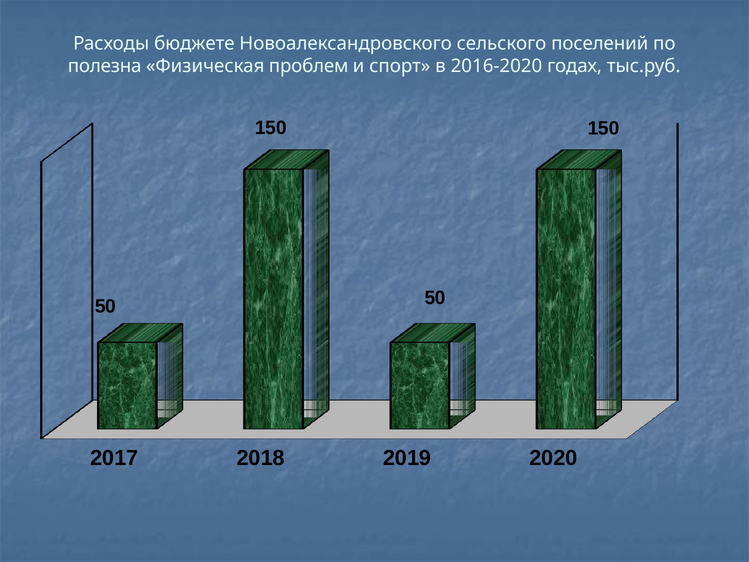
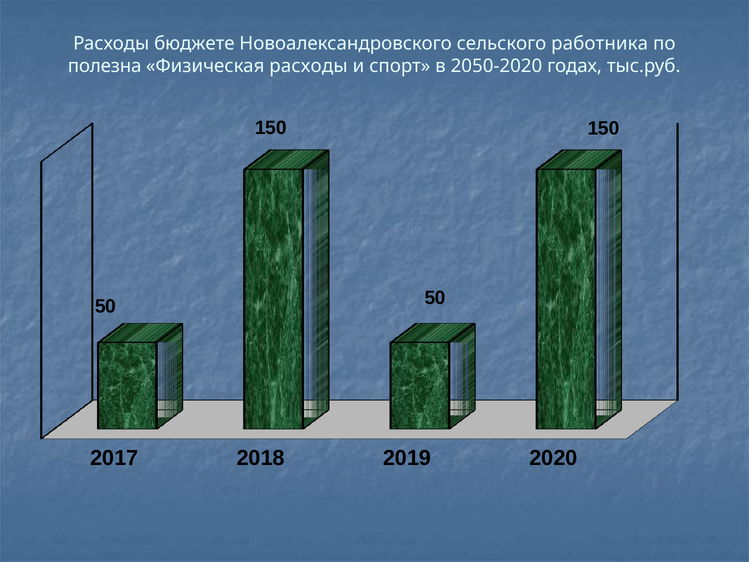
поселений: поселений -> работника (600, 44)
Физическая проблем: проблем -> расходы (308, 66)
2016-2020: 2016-2020 -> 2050-2020 (496, 66)
